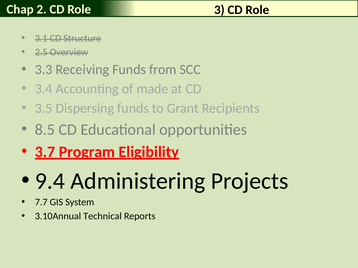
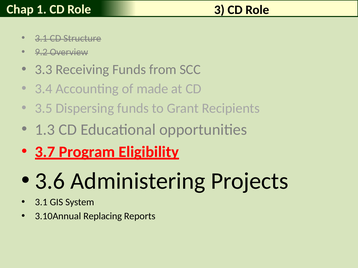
2: 2 -> 1 (42, 9)
2.5: 2.5 -> 9.2 (41, 52)
8.5: 8.5 -> 1.3 (45, 130)
9.4: 9.4 -> 3.6 (50, 181)
7.7: 7.7 -> 3.1 (41, 203)
Technical: Technical -> Replacing (103, 217)
